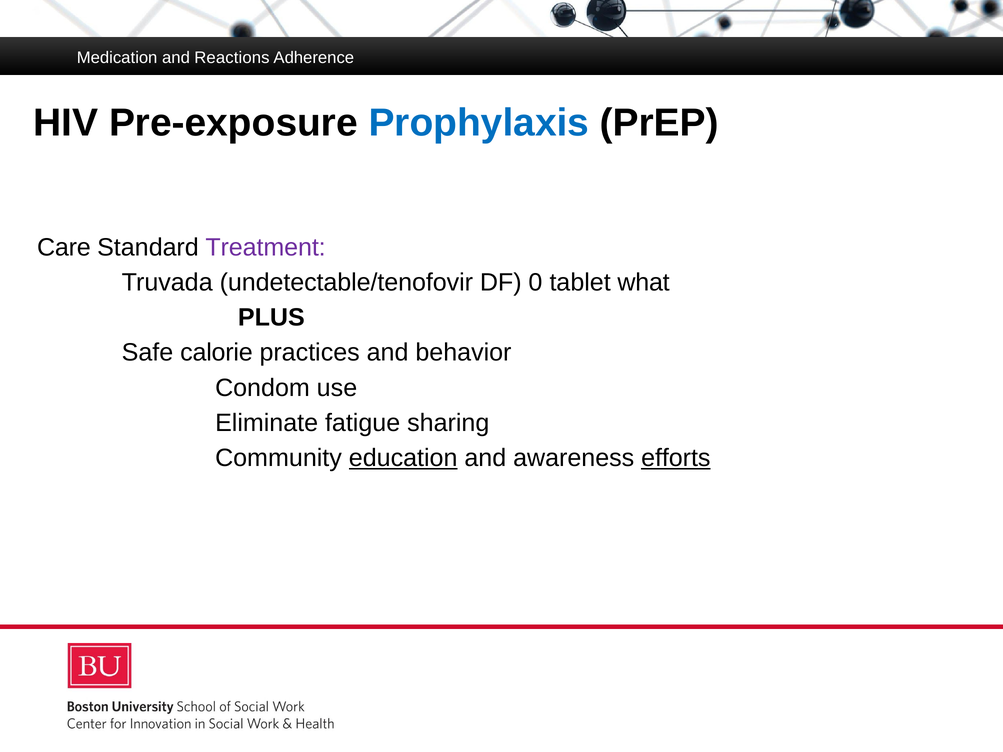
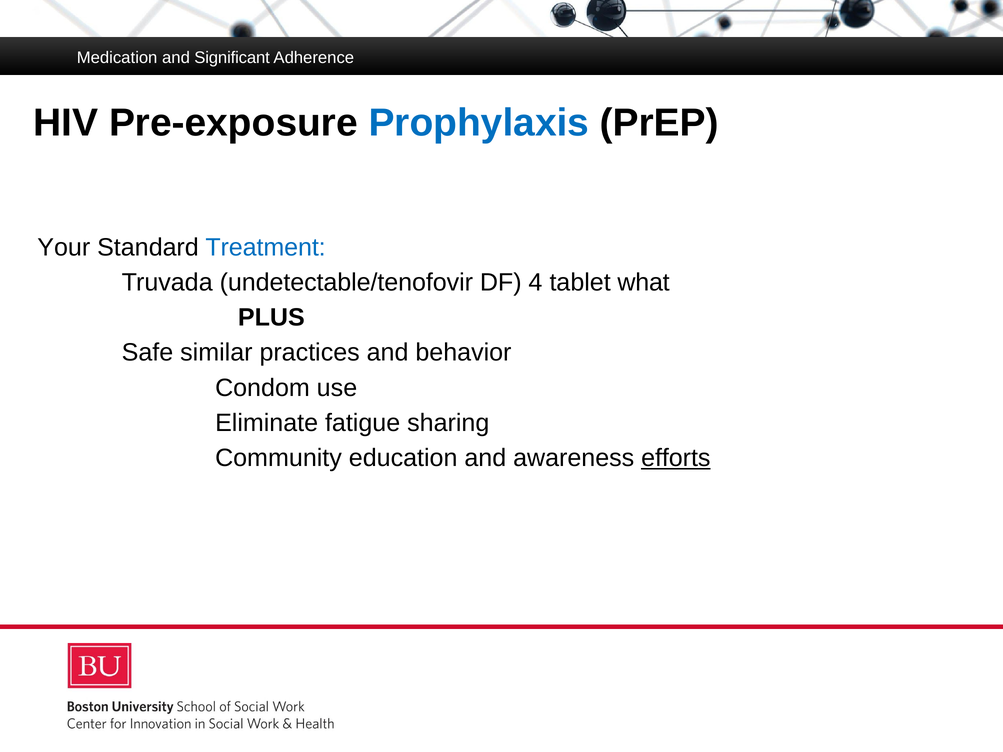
Reactions: Reactions -> Significant (232, 58)
Care: Care -> Your (64, 247)
Treatment colour: purple -> blue (266, 247)
0: 0 -> 4 (535, 283)
calorie: calorie -> similar (216, 353)
education underline: present -> none (403, 458)
